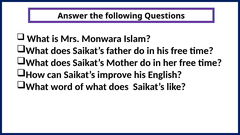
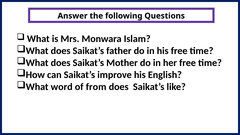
of what: what -> from (96, 87)
